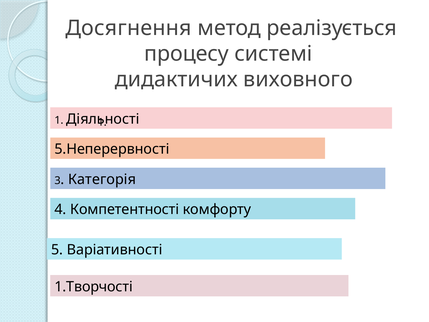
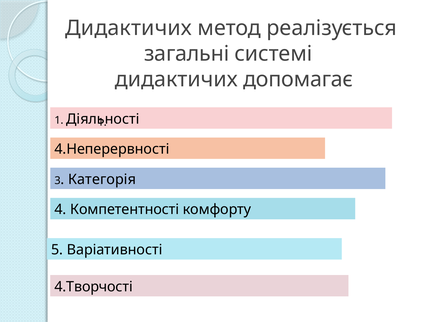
Досягнення: Досягнення -> Дидактичих (129, 28)
процесу: процесу -> загальні (187, 54)
виховного: виховного -> допомагає (298, 79)
5.Неперервності: 5.Неперервності -> 4.Неперервності (112, 149)
1.Творчості: 1.Творчості -> 4.Творчості (94, 287)
